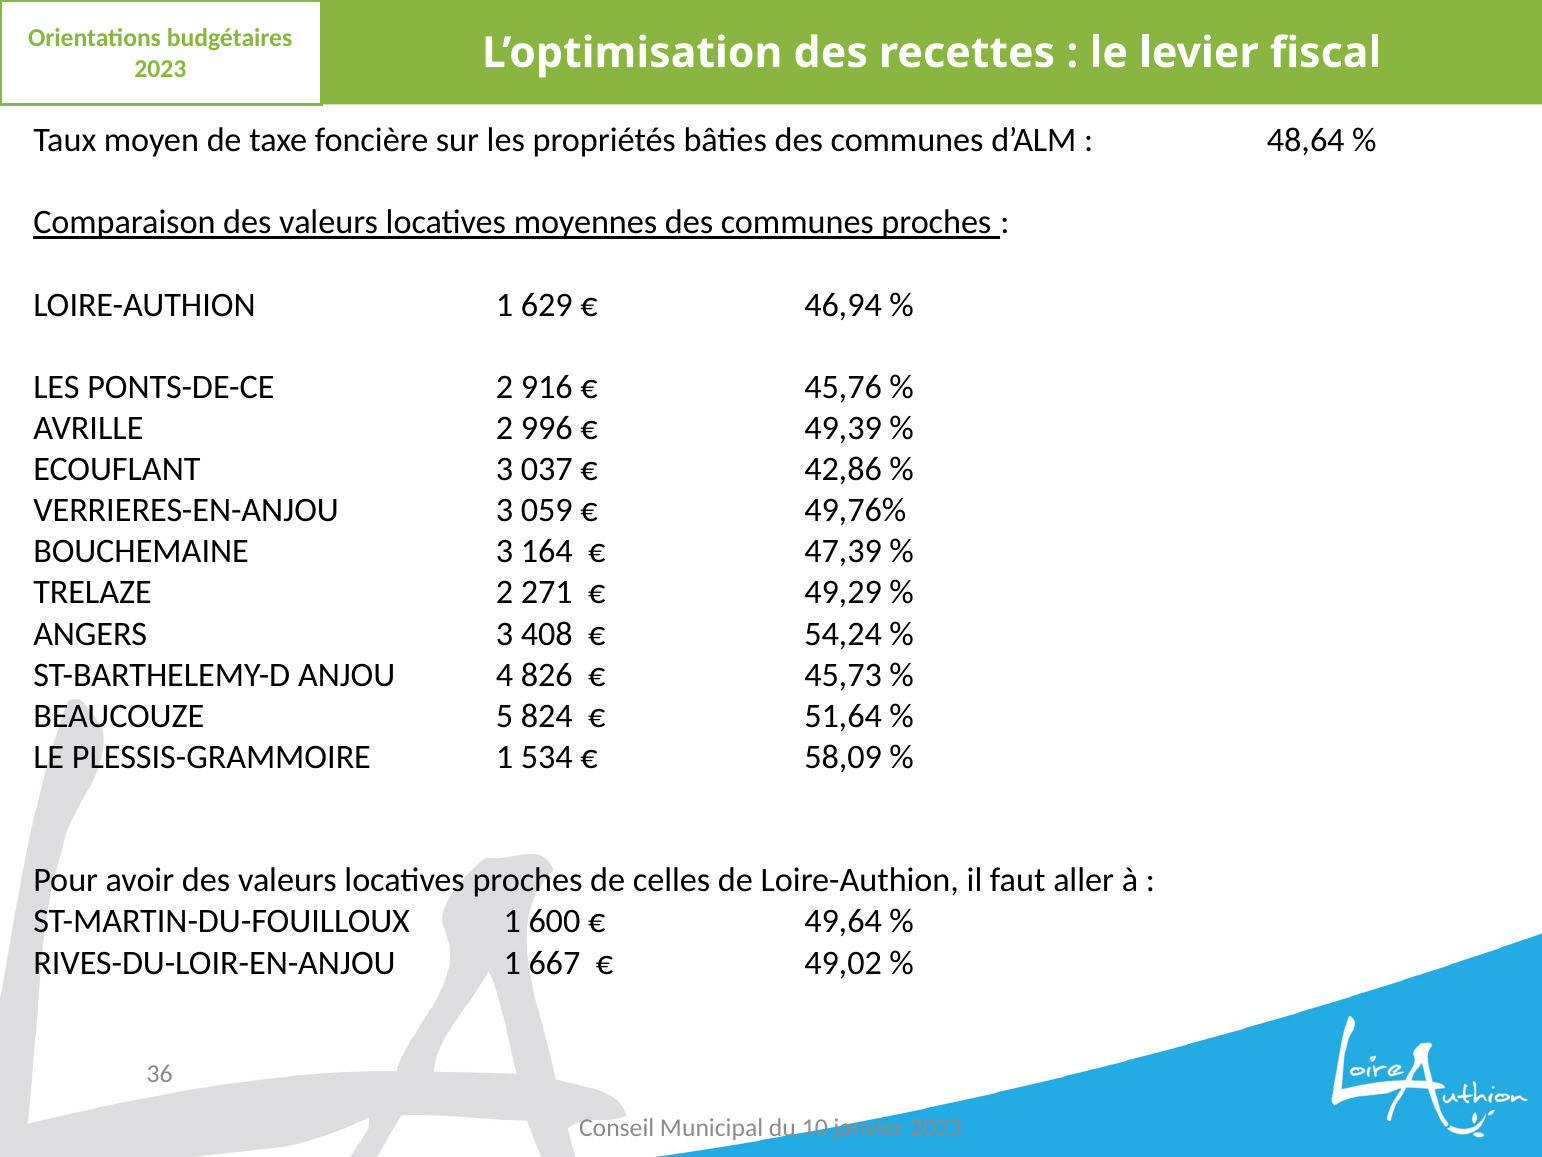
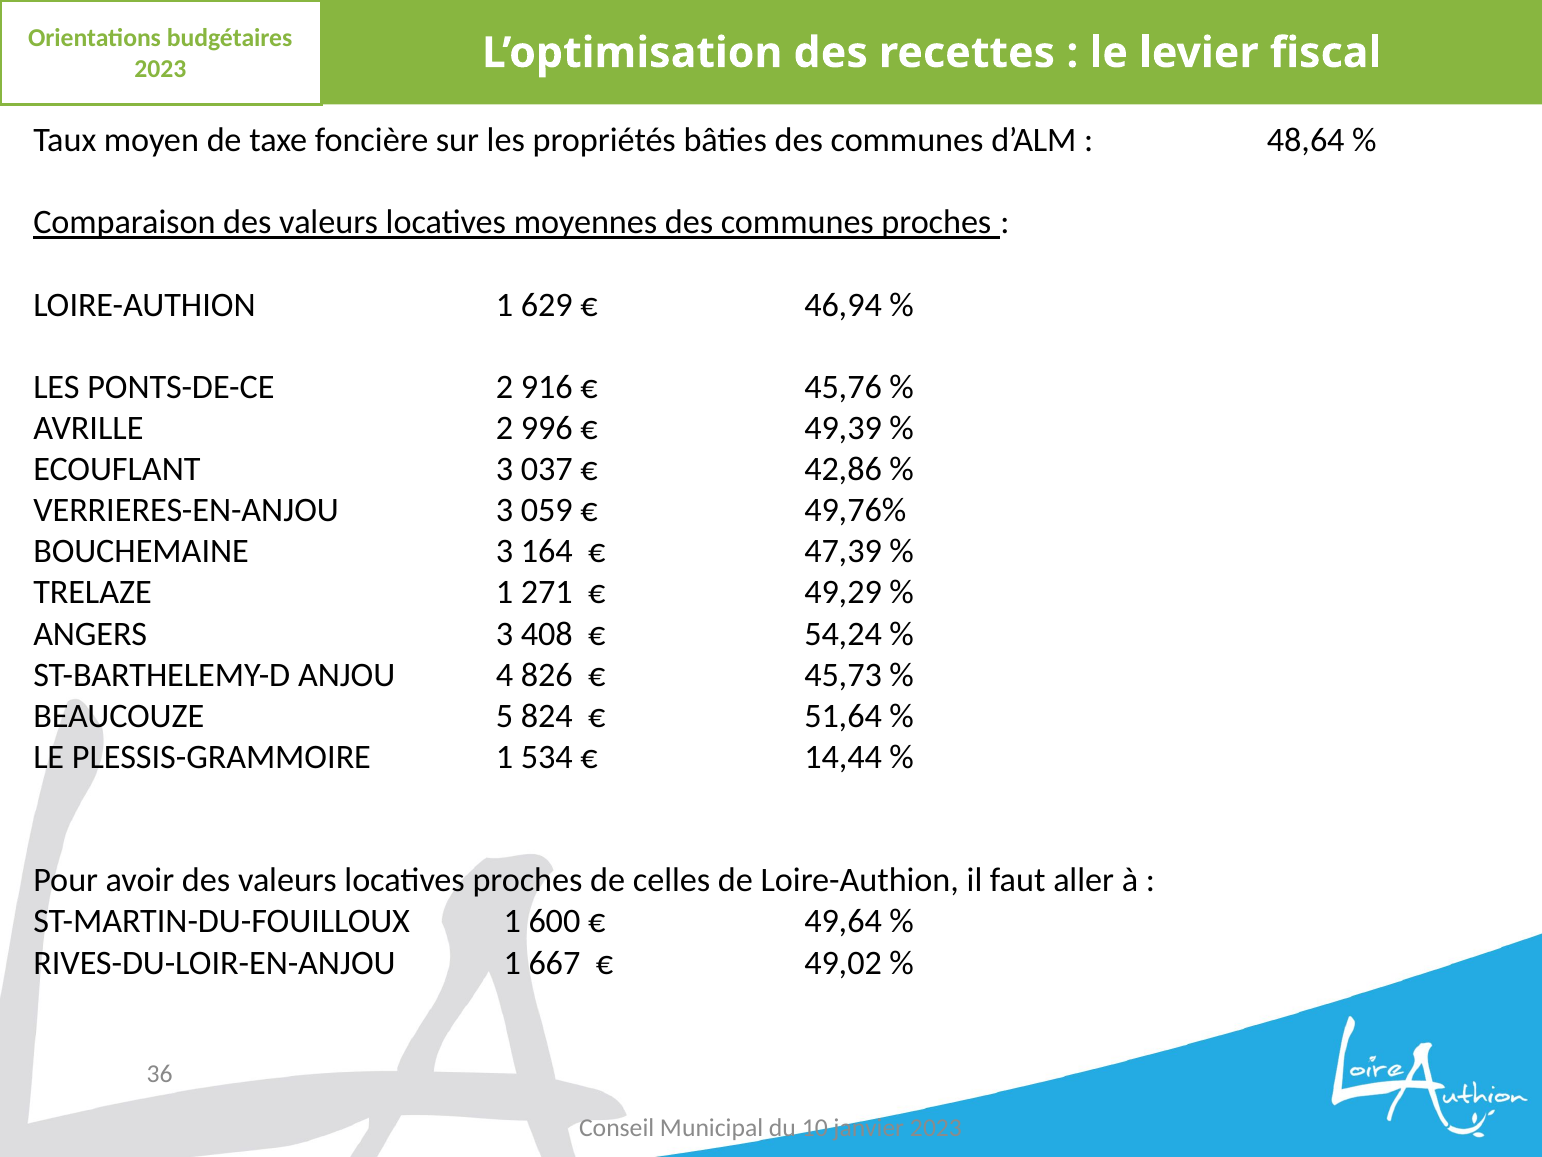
TRELAZE 2: 2 -> 1 (505, 592)
58,09: 58,09 -> 14,44 (843, 757)
